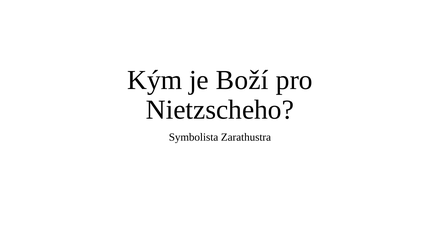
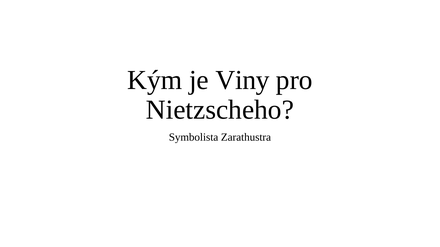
Boží: Boží -> Viny (243, 80)
